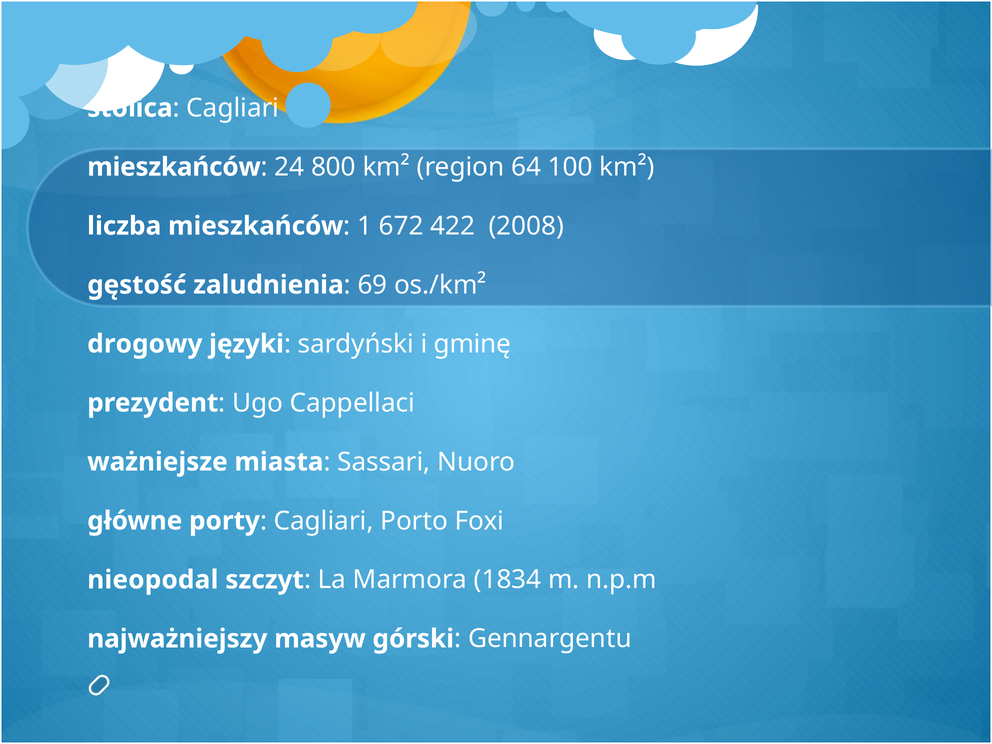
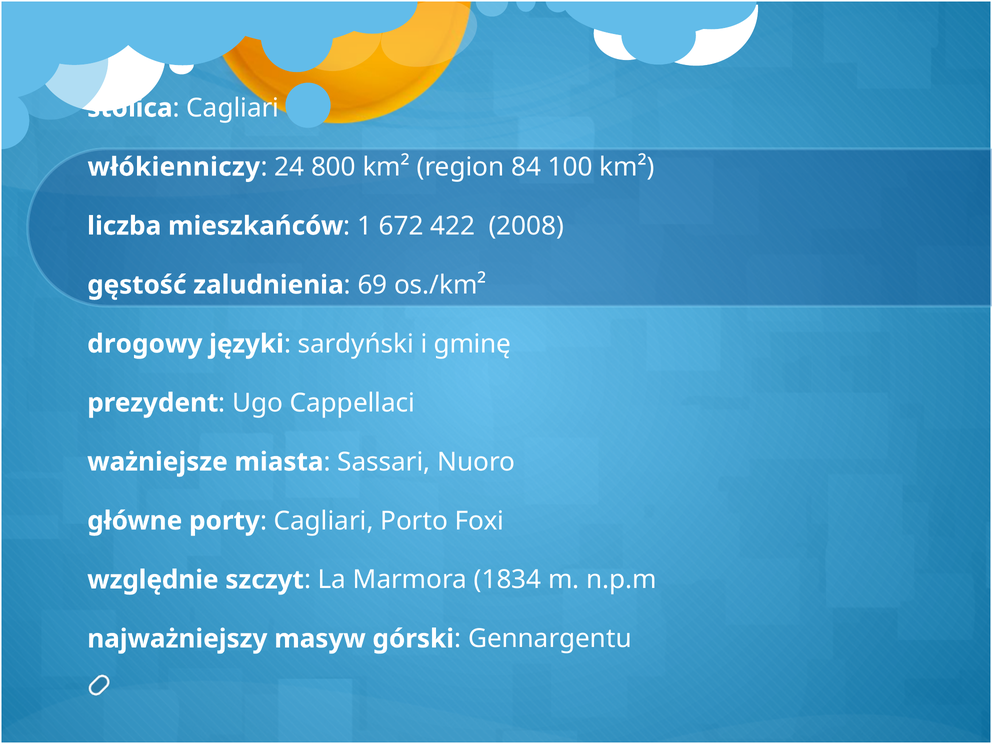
mieszkańców: mieszkańców -> włókienniczy (174, 167)
64: 64 -> 84 (526, 167)
nieopodal: nieopodal -> względnie (153, 580)
